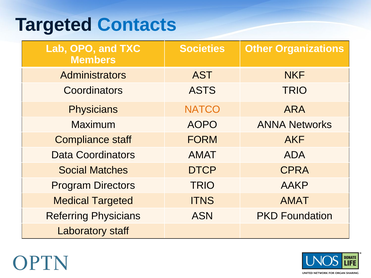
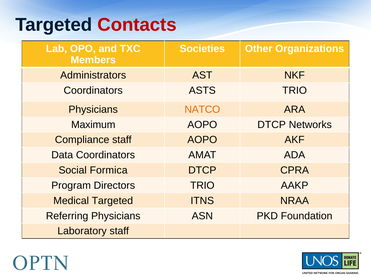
Contacts colour: blue -> red (137, 25)
AOPO ANNA: ANNA -> DTCP (272, 125)
staff FORM: FORM -> AOPO (202, 140)
Matches: Matches -> Formica (109, 170)
ITNS AMAT: AMAT -> NRAA (295, 201)
